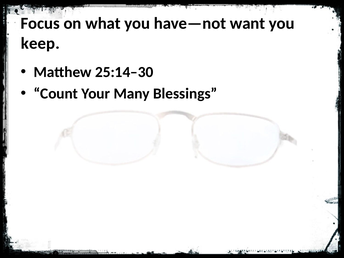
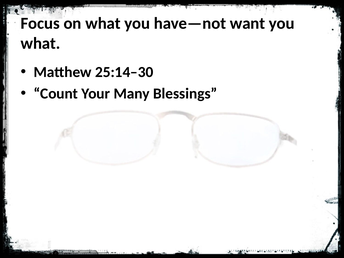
keep: keep -> what (40, 43)
